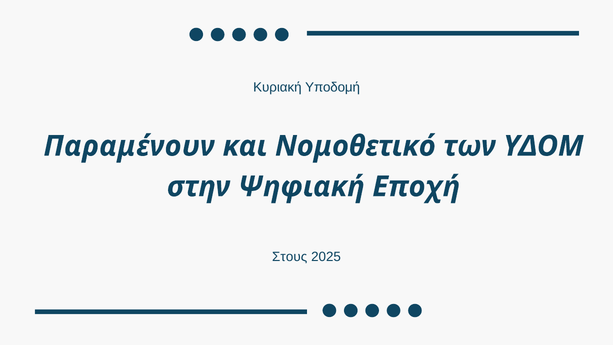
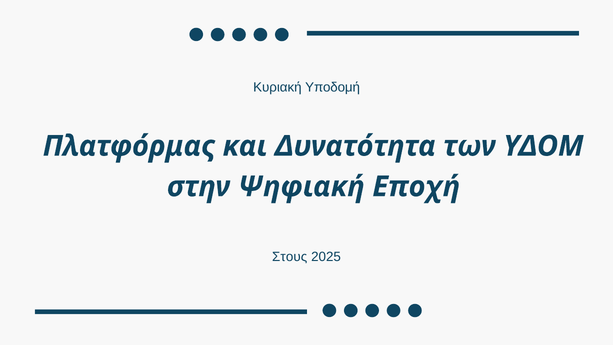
Παραμένουν: Παραμένουν -> Πλατφόρμας (129, 146)
Νομοθετικό: Νομοθετικό -> Δυνατότητα (355, 146)
